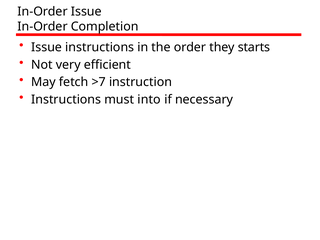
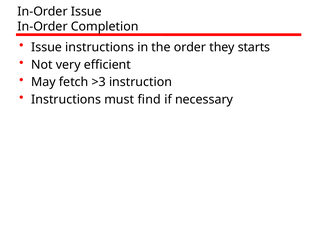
>7: >7 -> >3 (99, 82)
into: into -> find (149, 100)
